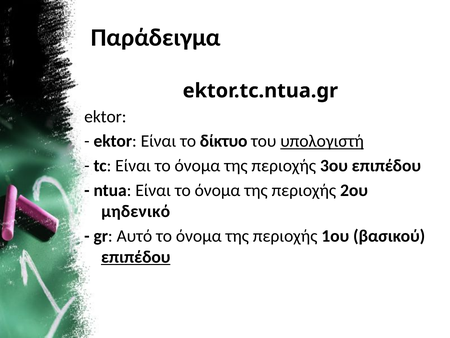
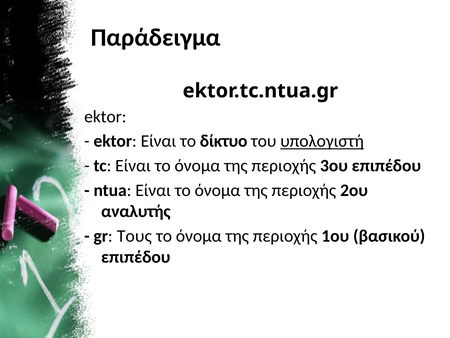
μηδενικό: μηδενικό -> αναλυτής (136, 211)
Αυτό: Αυτό -> Τους (134, 236)
επιπέδου underline: present -> none (136, 257)
